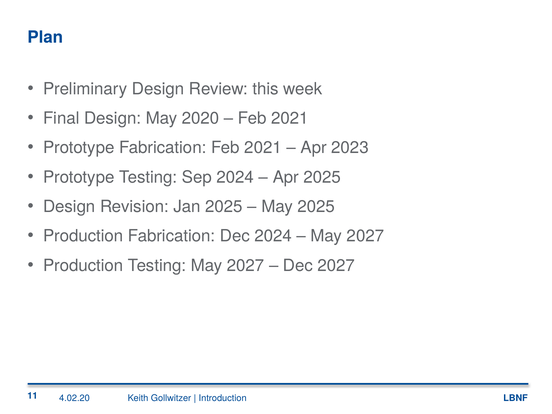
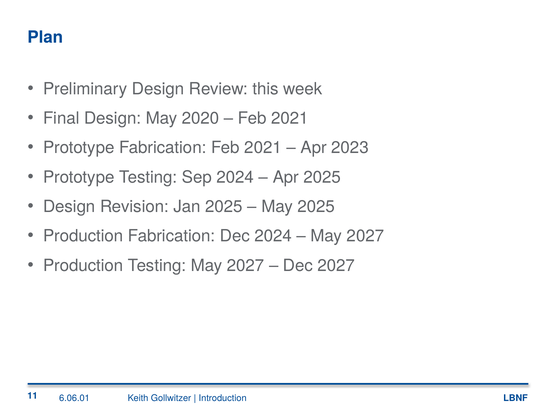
4.02.20: 4.02.20 -> 6.06.01 (74, 398)
